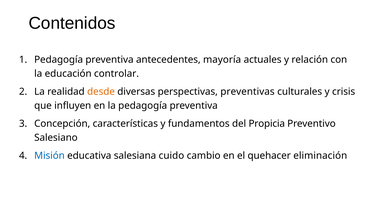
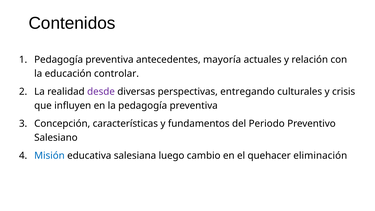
desde colour: orange -> purple (101, 92)
preventivas: preventivas -> entregando (248, 92)
Propicia: Propicia -> Periodo (267, 124)
cuido: cuido -> luego (172, 156)
